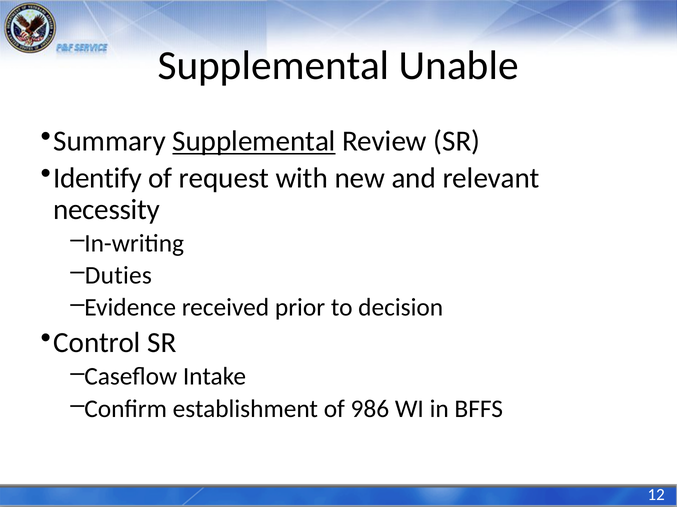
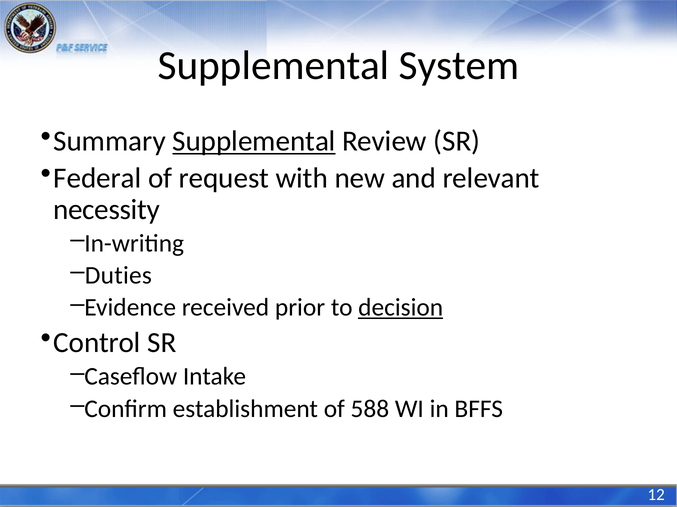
Unable: Unable -> System (459, 66)
Identify: Identify -> Federal (97, 178)
decision underline: none -> present (401, 308)
986: 986 -> 588 (370, 409)
